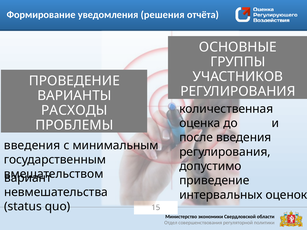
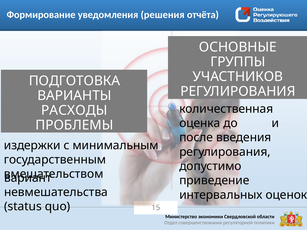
ПРОВЕДЕНИЕ: ПРОВЕДЕНИЕ -> ПОДГОТОВКА (74, 81)
введения: введения -> издержки (32, 146)
